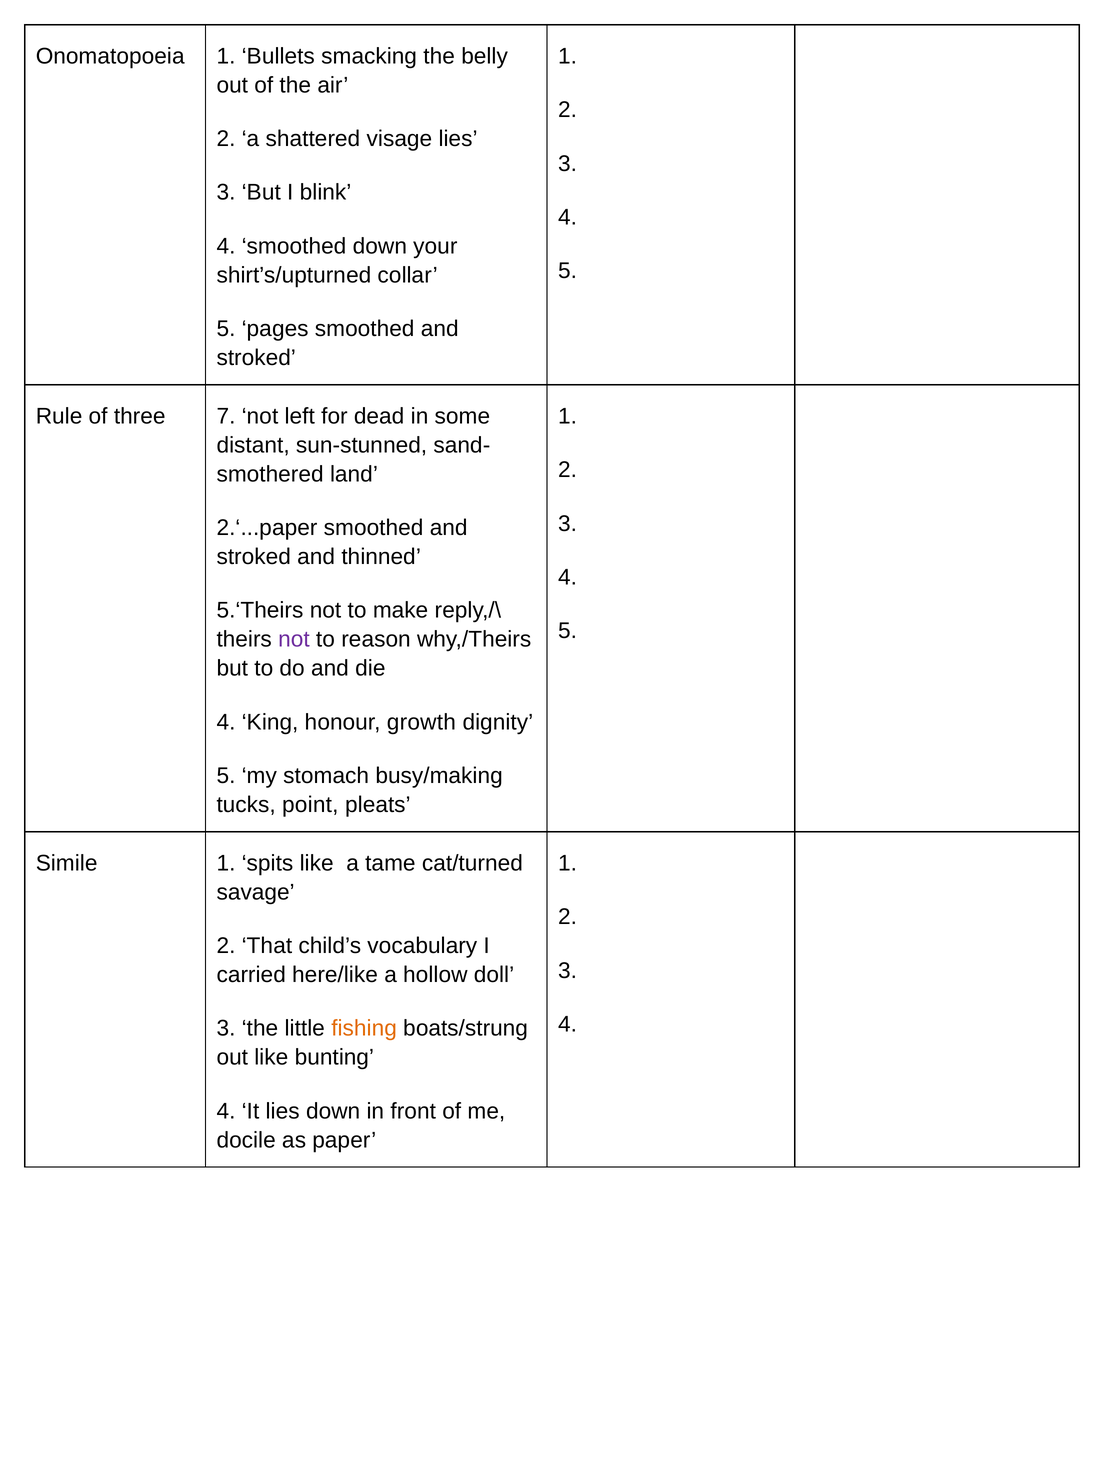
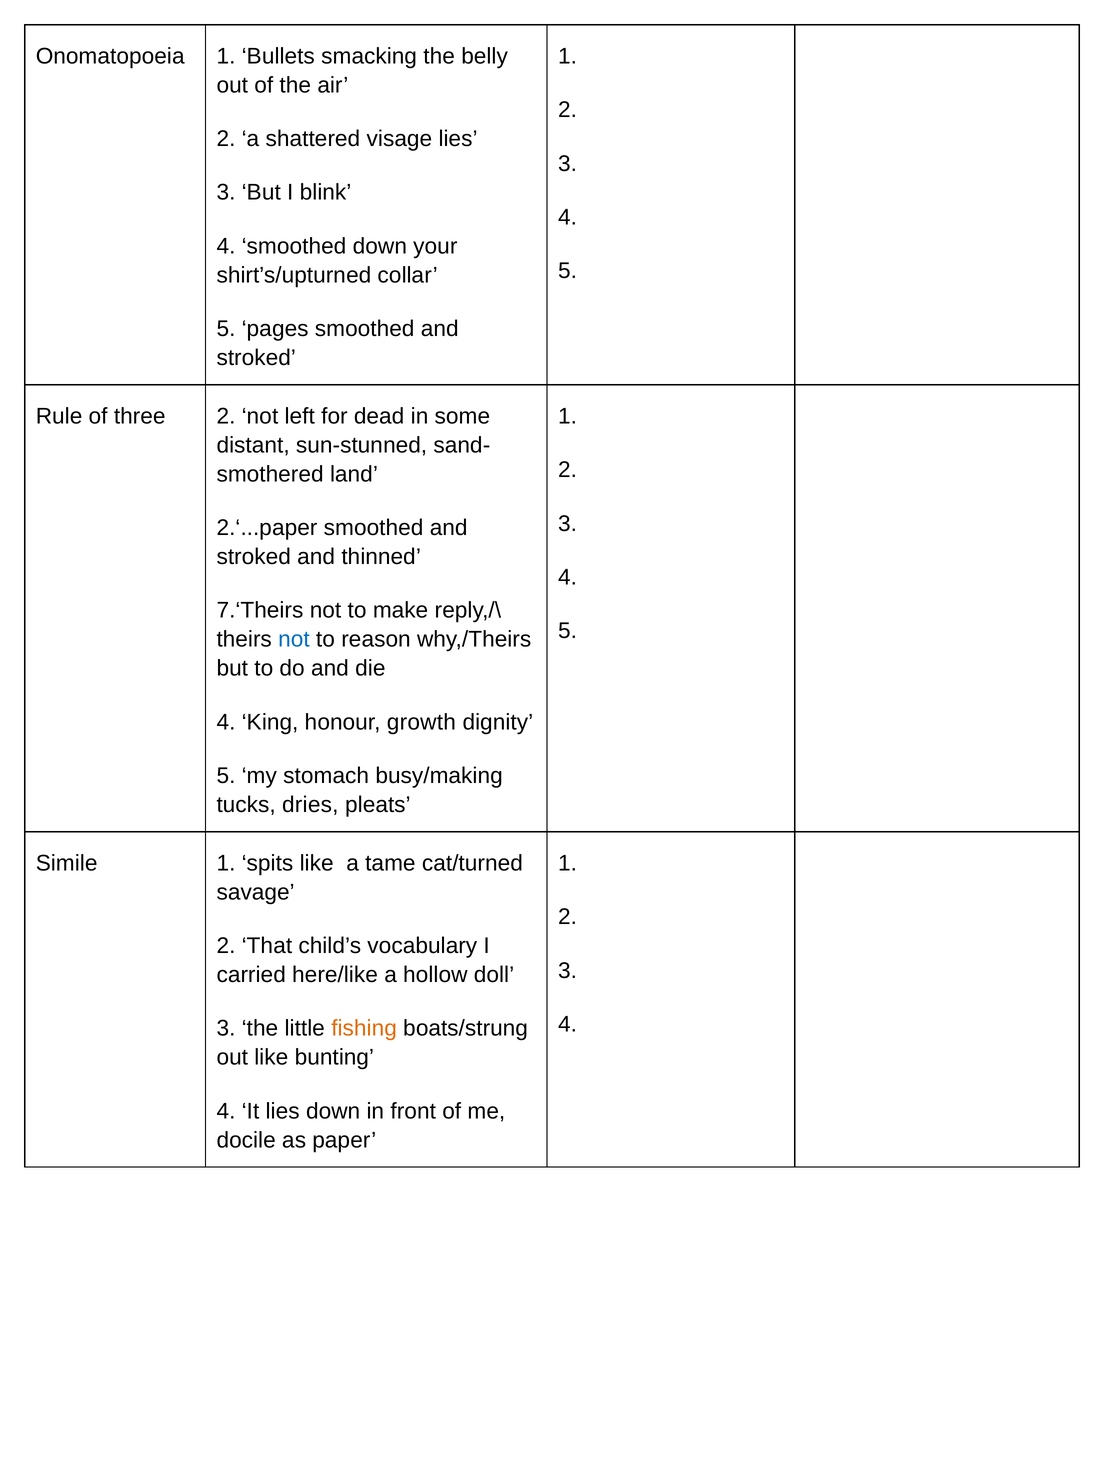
three 7: 7 -> 2 (226, 416)
5.‘Theirs: 5.‘Theirs -> 7.‘Theirs (260, 610)
not colour: purple -> blue (294, 639)
point: point -> dries (310, 804)
